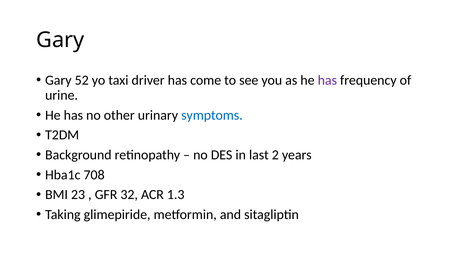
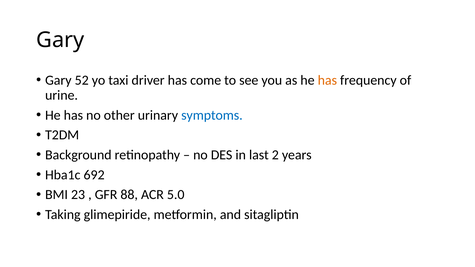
has colour: purple -> orange (327, 80)
708: 708 -> 692 (94, 175)
32: 32 -> 88 (129, 195)
1.3: 1.3 -> 5.0 (176, 195)
